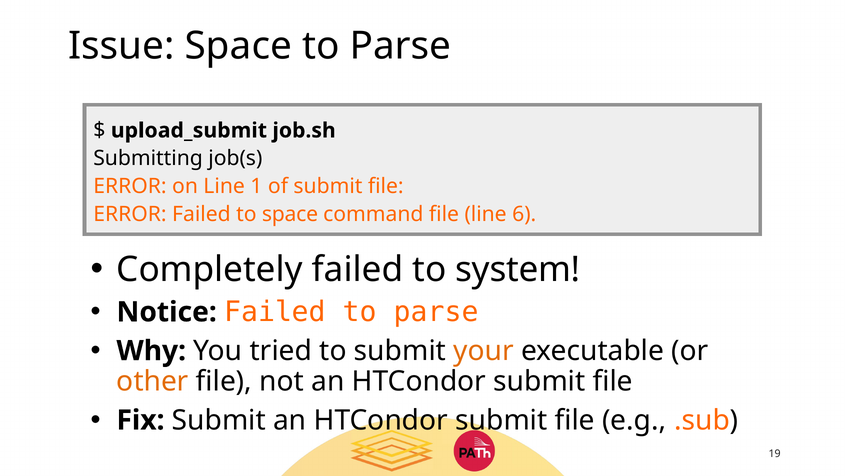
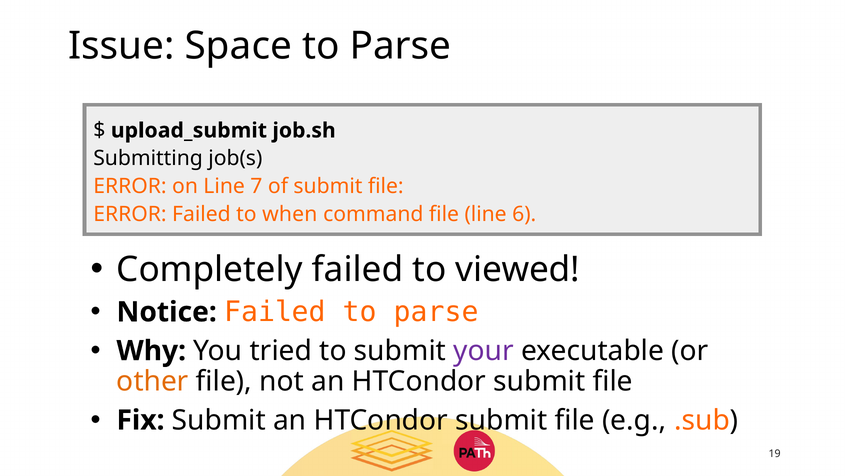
1: 1 -> 7 (256, 186)
to space: space -> when (290, 214)
system: system -> viewed (518, 269)
your colour: orange -> purple (483, 350)
